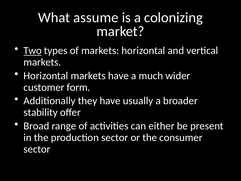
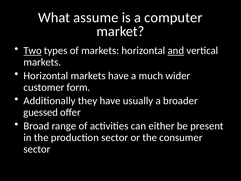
colonizing: colonizing -> computer (173, 18)
and underline: none -> present (176, 51)
stability: stability -> guessed (41, 112)
